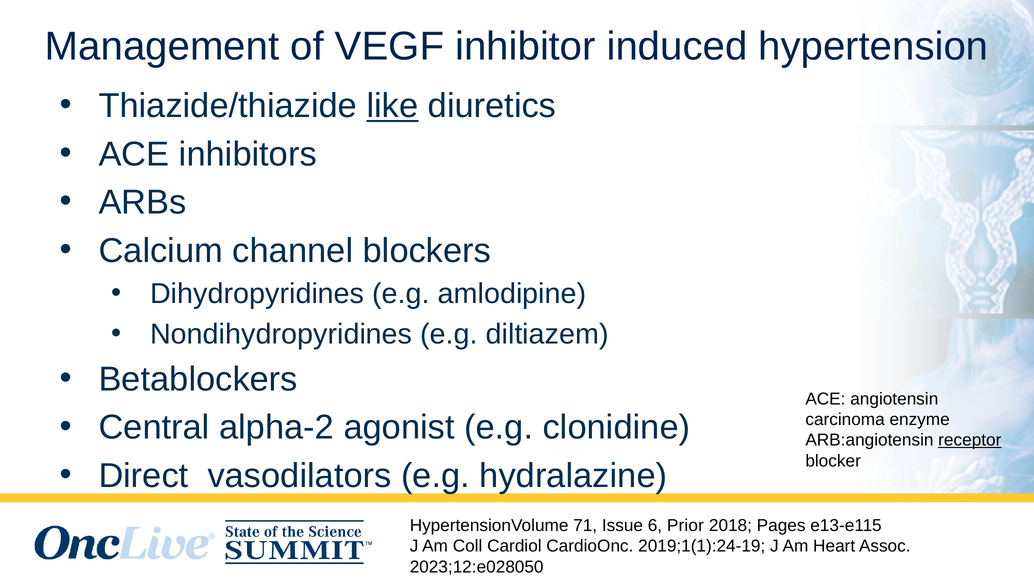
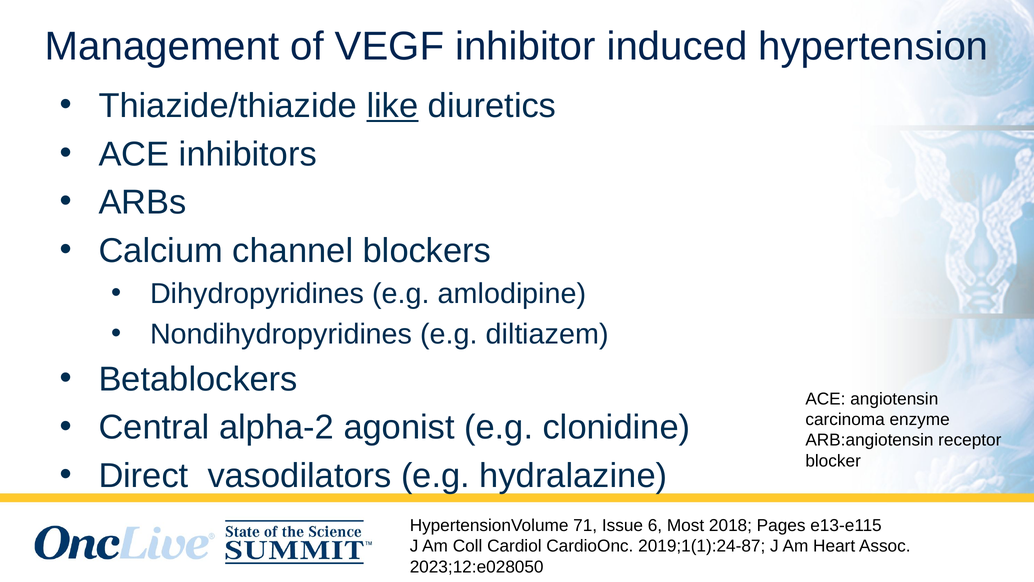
receptor underline: present -> none (970, 440)
Prior: Prior -> Most (686, 526)
2019;1(1):24-19: 2019;1(1):24-19 -> 2019;1(1):24-87 (702, 546)
